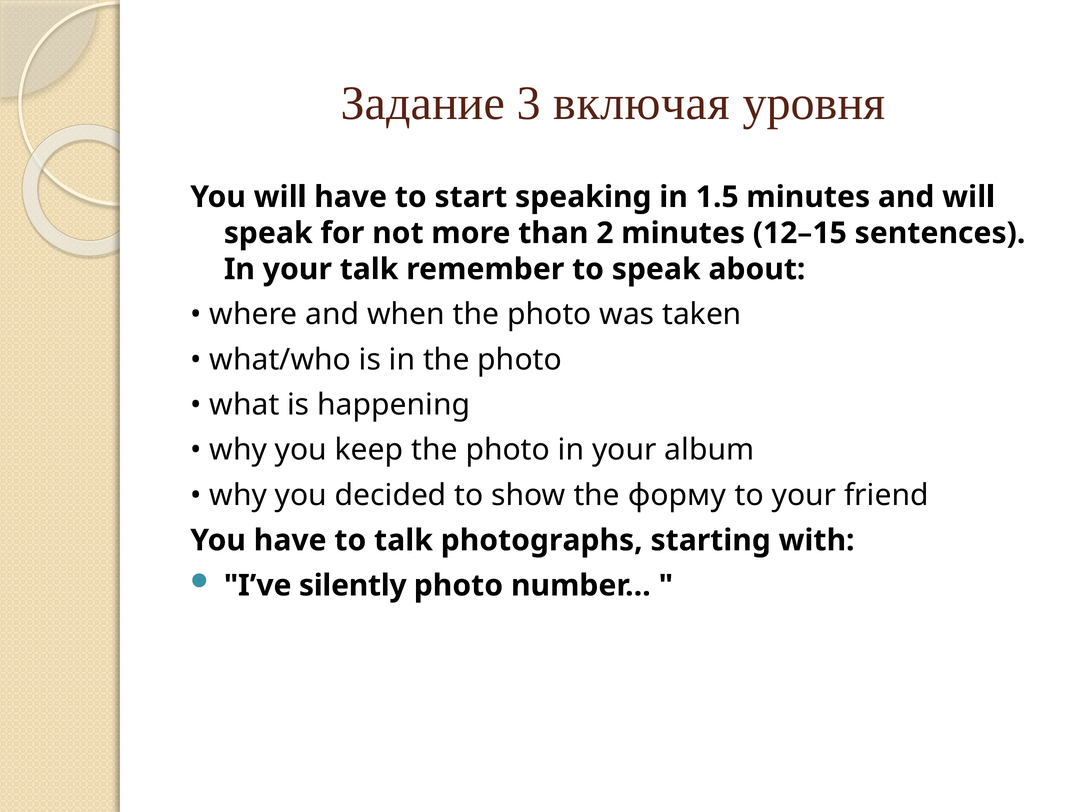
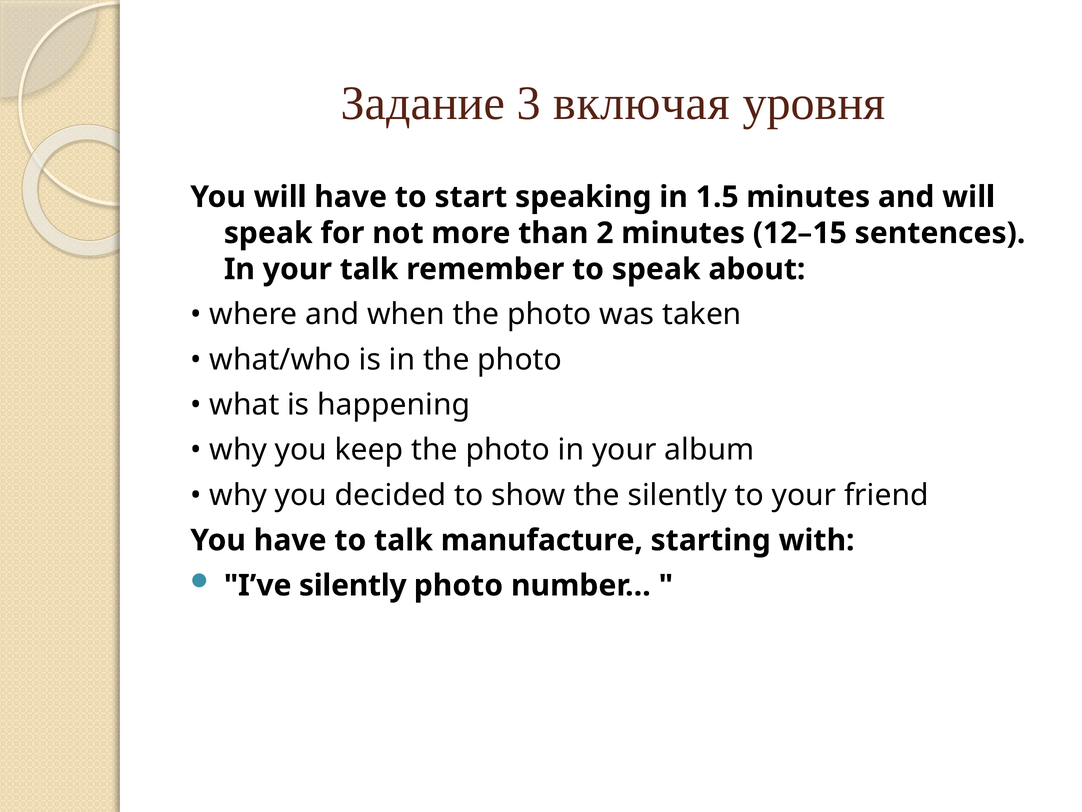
the форму: форму -> silently (677, 495)
photographs: photographs -> manufacture (542, 540)
